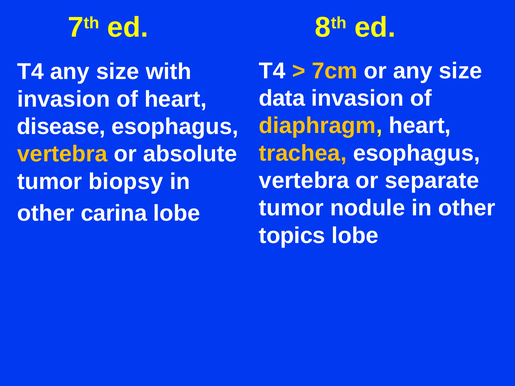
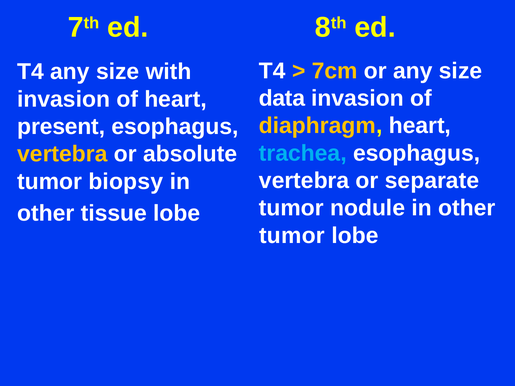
disease: disease -> present (61, 127)
trachea colour: yellow -> light blue (303, 153)
carina: carina -> tissue (114, 213)
topics: topics -> tumor (292, 236)
